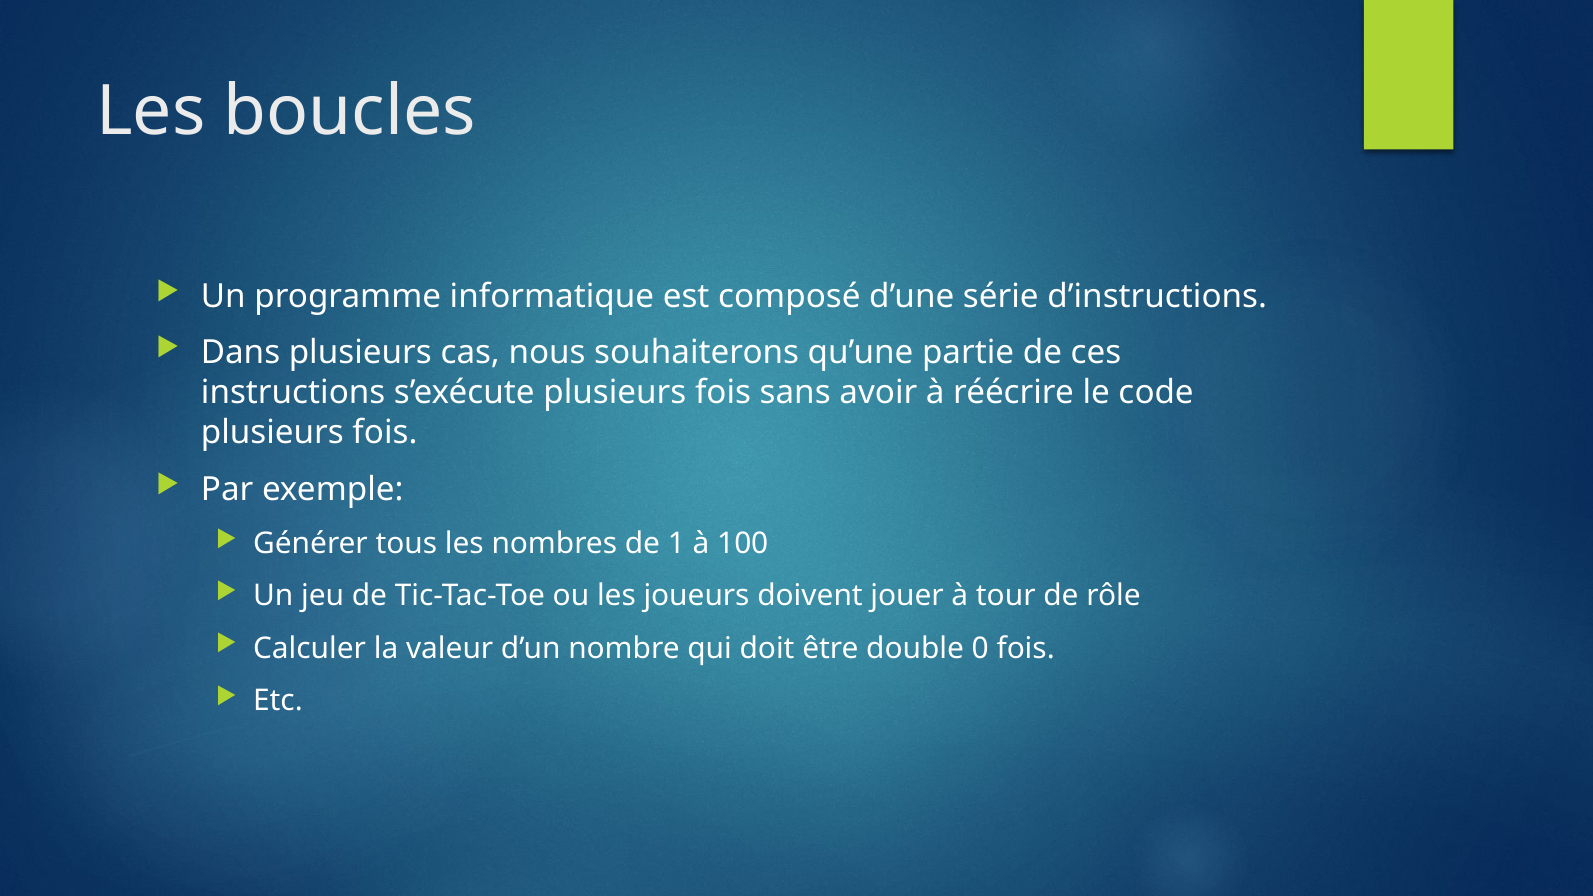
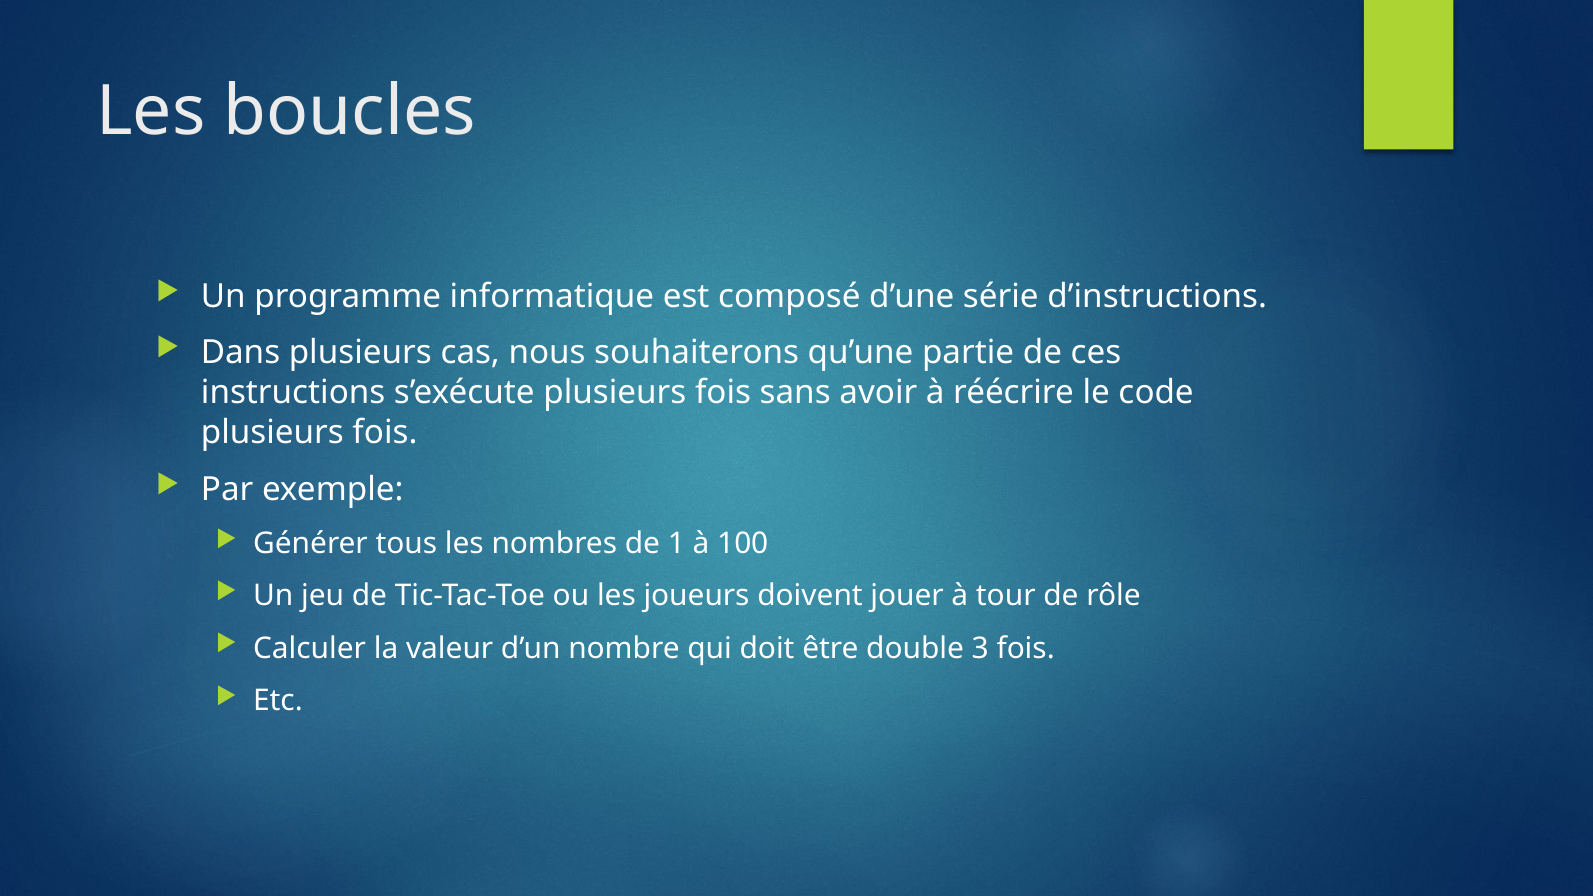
0: 0 -> 3 (980, 648)
